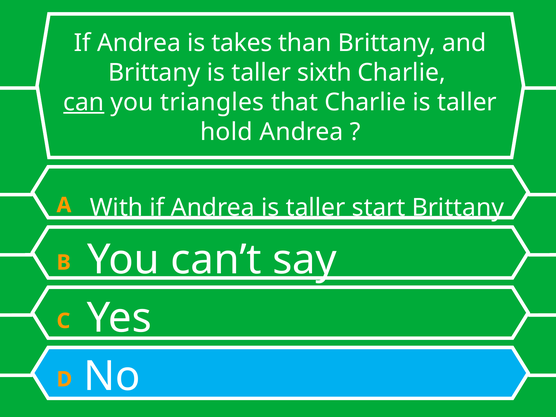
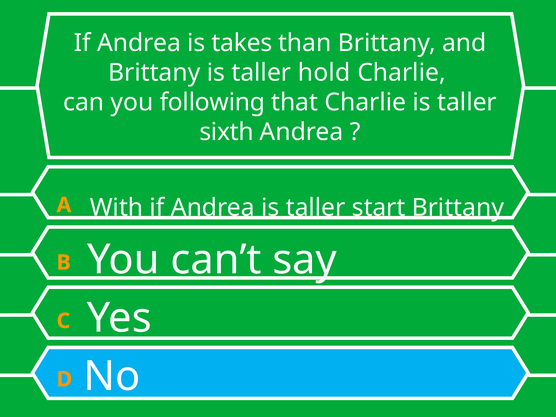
sixth: sixth -> hold (324, 73)
can underline: present -> none (84, 102)
triangles: triangles -> following (212, 102)
hold: hold -> sixth (227, 132)
